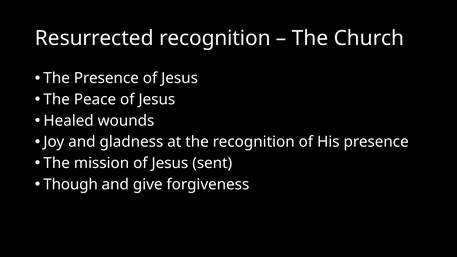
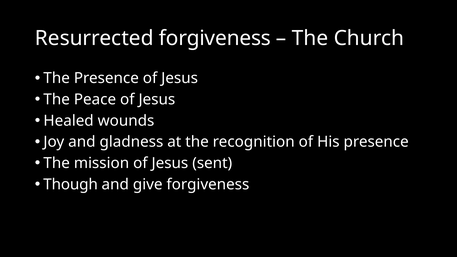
Resurrected recognition: recognition -> forgiveness (215, 38)
